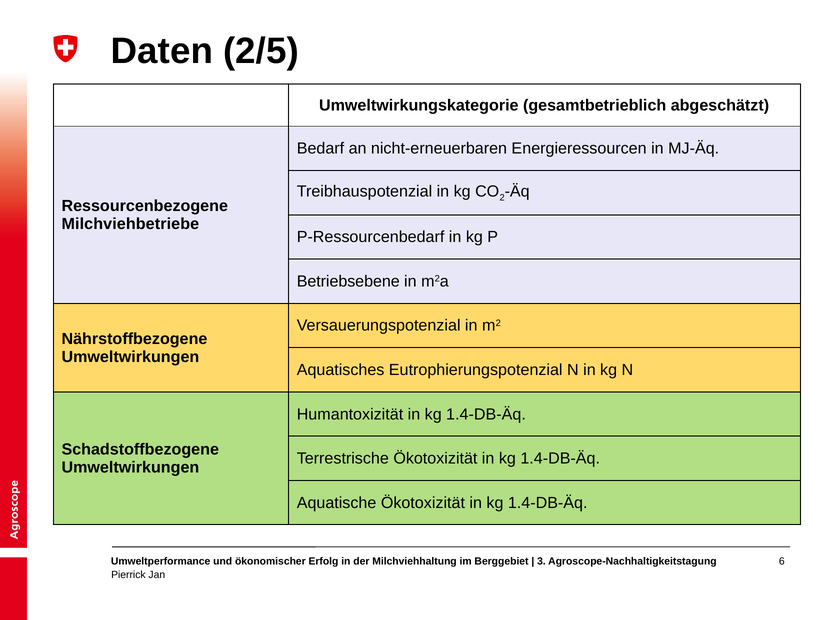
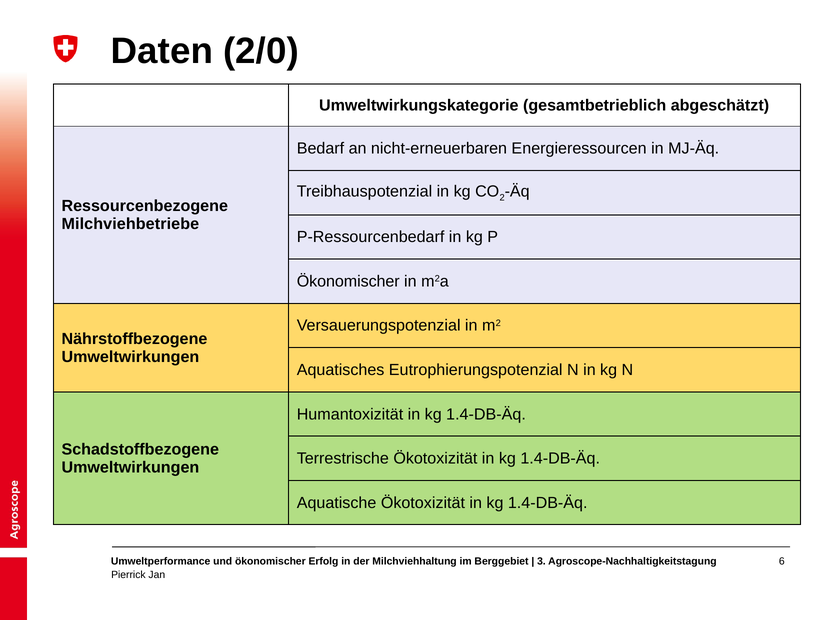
2/5: 2/5 -> 2/0 (261, 51)
Betriebsebene: Betriebsebene -> Ökonomischer (348, 282)
